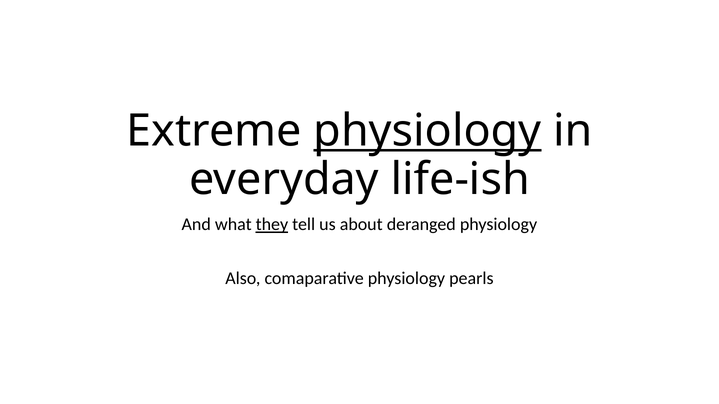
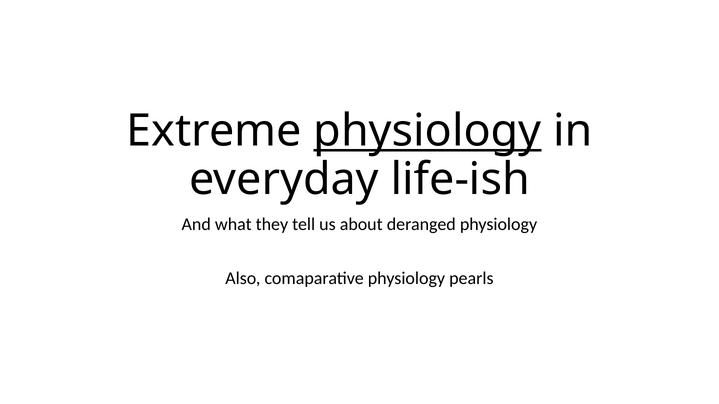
they underline: present -> none (272, 225)
